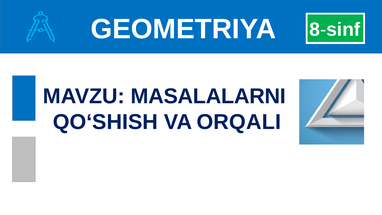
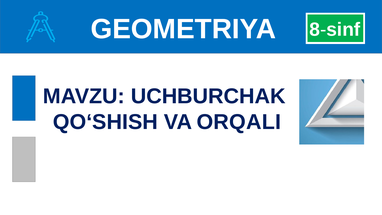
MASALALARNI: MASALALARNI -> UCHBURCHAK (208, 96)
